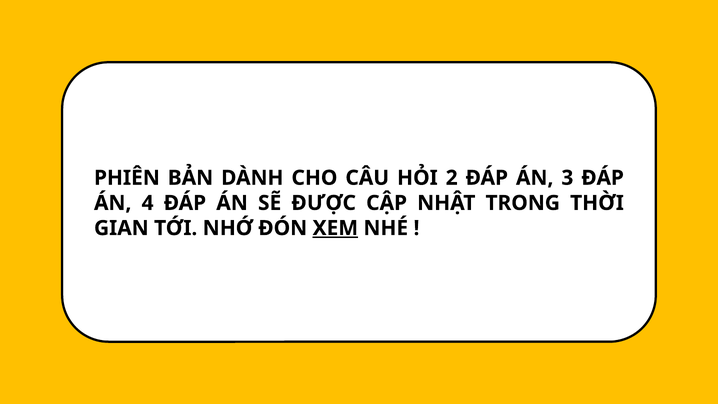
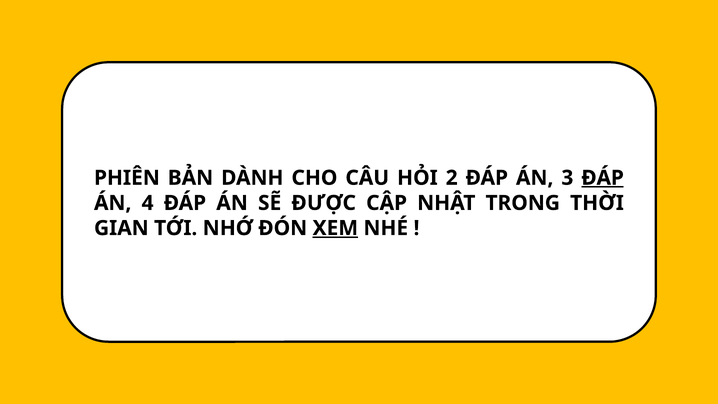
ĐÁP underline: none -> present (603, 178)
